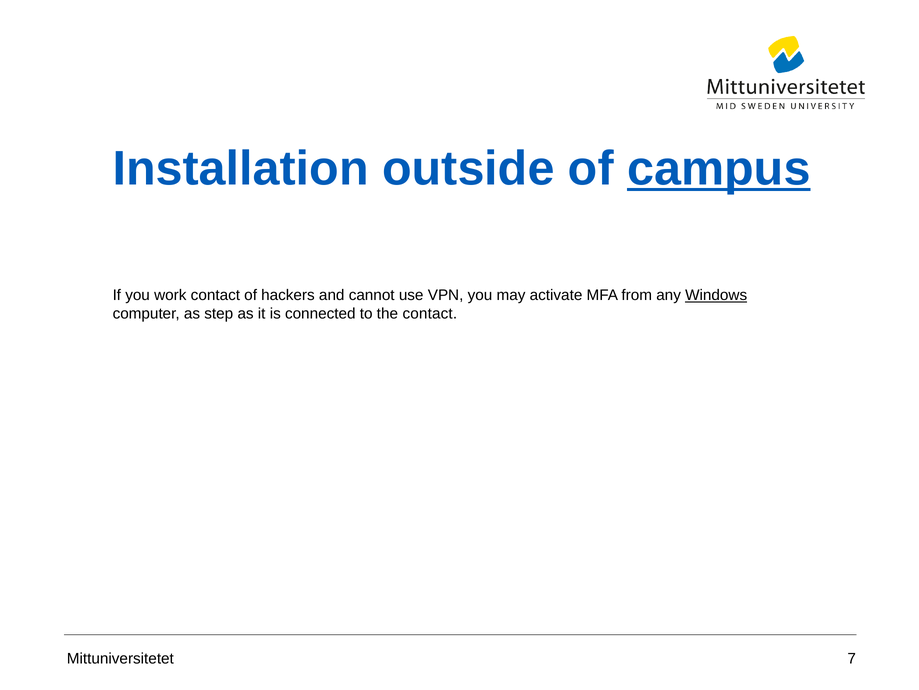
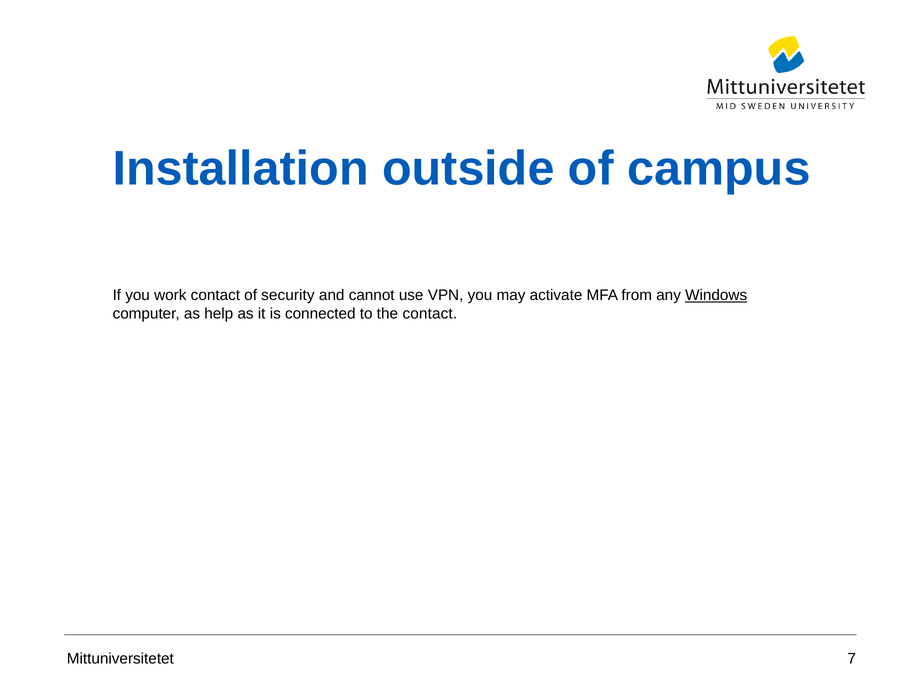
campus underline: present -> none (719, 168)
hackers: hackers -> security (288, 295)
step: step -> help (219, 313)
